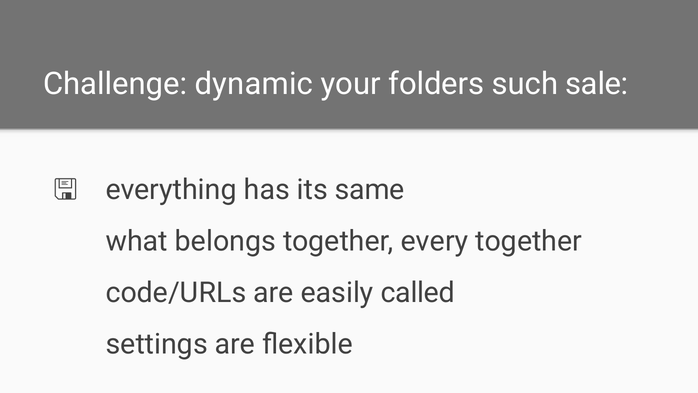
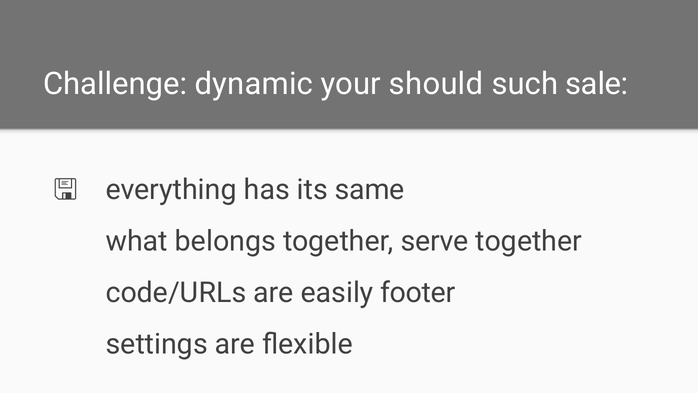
folders: folders -> should (436, 84)
every: every -> serve (435, 241)
called: called -> footer (418, 293)
